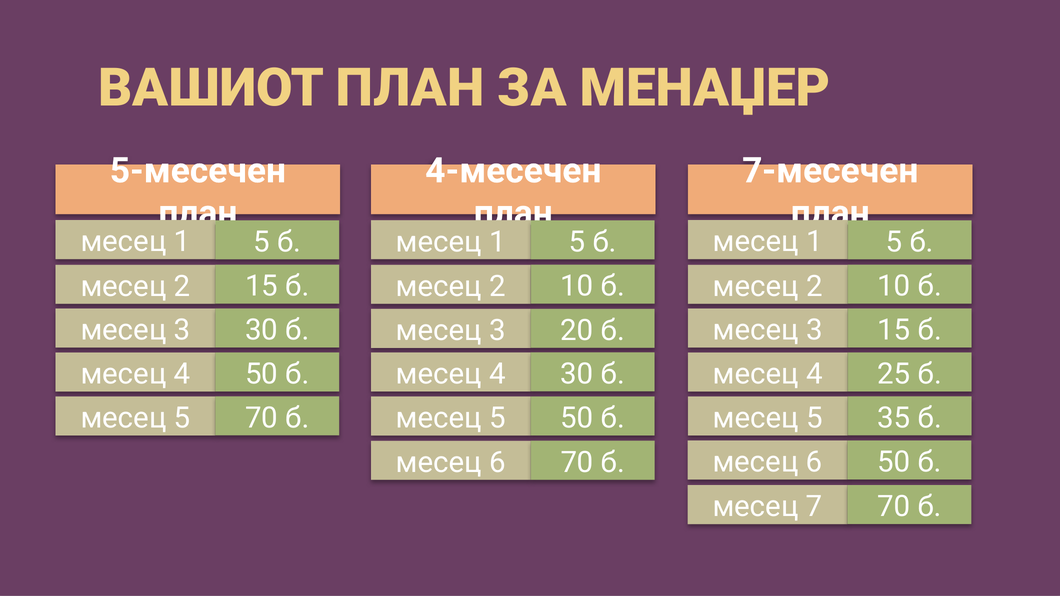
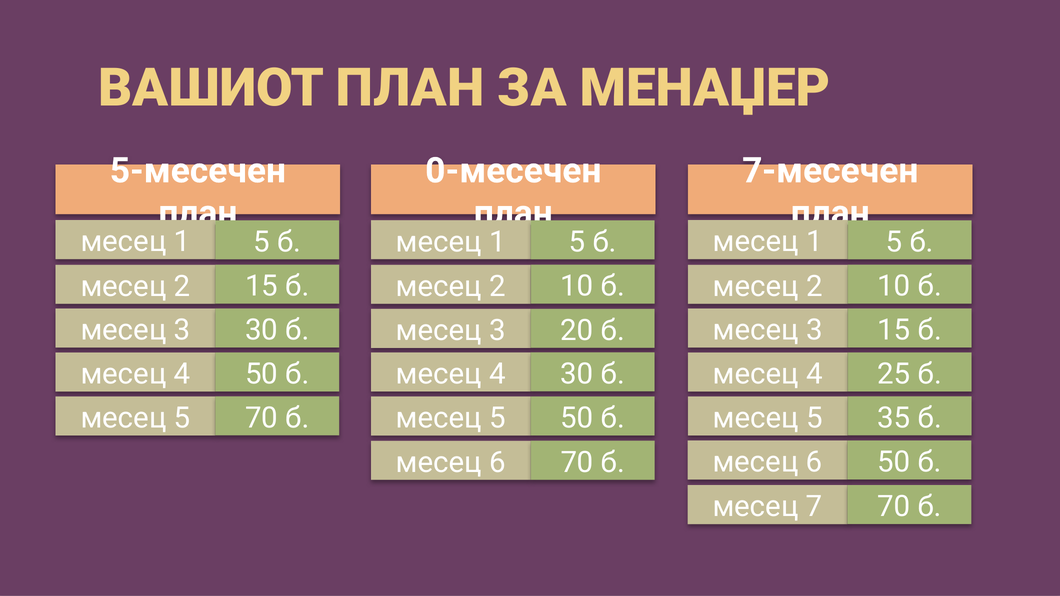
4-месечен: 4-месечен -> 0-месечен (513, 171)
